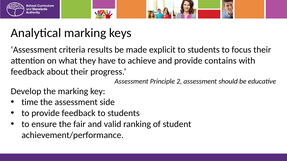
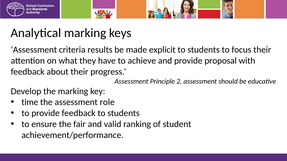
contains: contains -> proposal (221, 61)
side: side -> role (107, 102)
